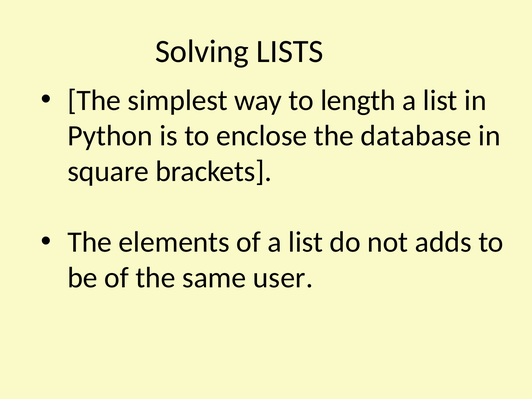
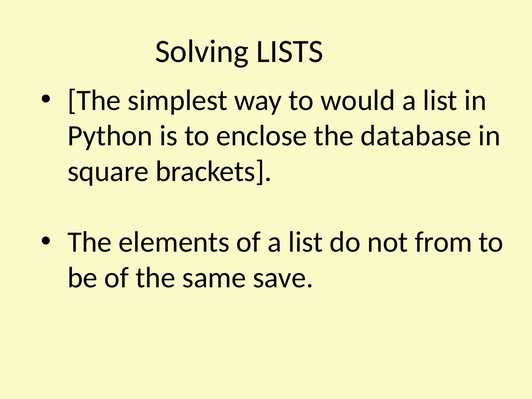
length: length -> would (358, 100)
adds: adds -> from (443, 242)
user: user -> save (283, 278)
